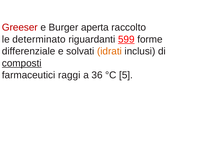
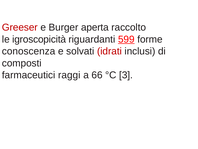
determinato: determinato -> igroscopicità (39, 39)
differenziale: differenziale -> conoscenza (29, 51)
idrati colour: orange -> red (109, 51)
composti underline: present -> none (22, 63)
36: 36 -> 66 (97, 75)
5: 5 -> 3 (126, 75)
